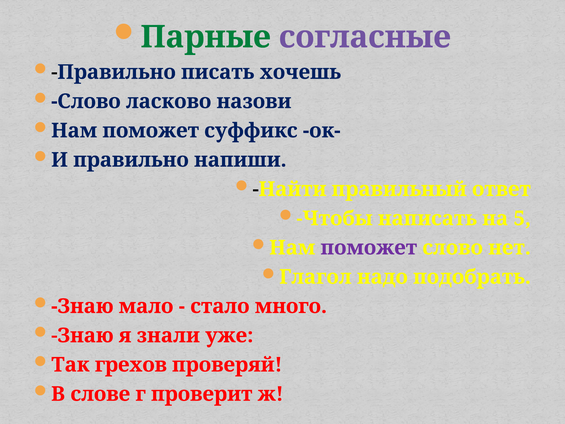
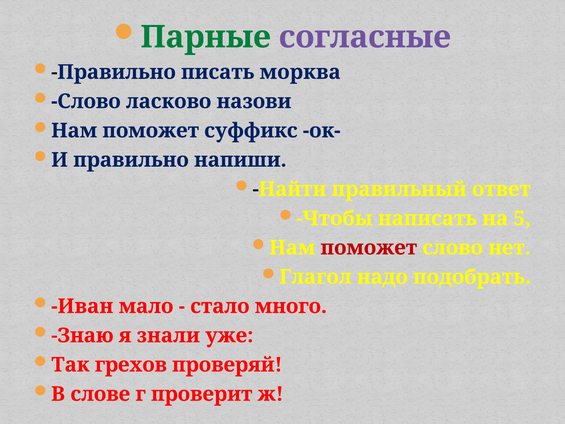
хочешь: хочешь -> морква (300, 72)
поможет colour: purple -> red (369, 248)
Знаю: Знаю -> Иван (82, 306)
